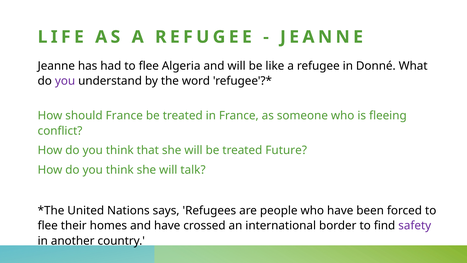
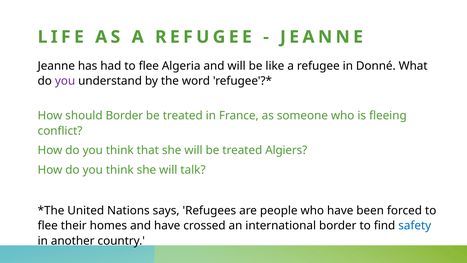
should France: France -> Border (124, 116)
Future: Future -> Algiers (286, 150)
safety colour: purple -> blue (415, 225)
